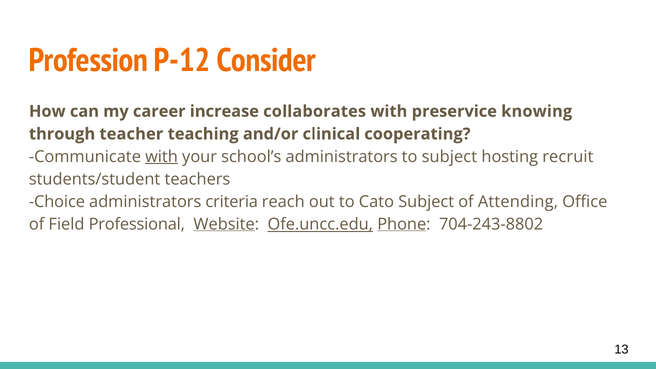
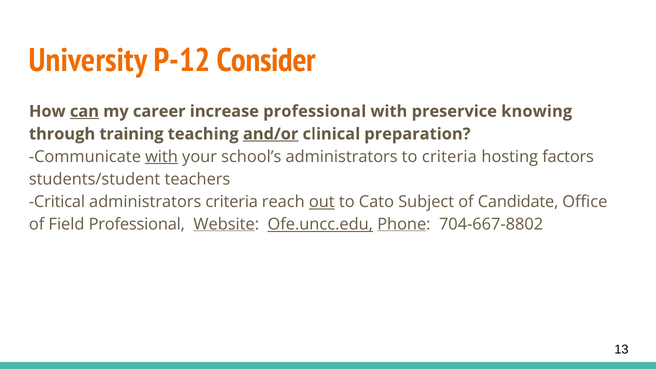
Profession: Profession -> University (88, 60)
can underline: none -> present (84, 111)
increase collaborates: collaborates -> professional (315, 111)
teacher: teacher -> training (132, 134)
and/or underline: none -> present (271, 134)
cooperating: cooperating -> preparation (417, 134)
to subject: subject -> criteria (449, 157)
recruit: recruit -> factors (568, 157)
Choice: Choice -> Critical (57, 202)
out underline: none -> present (322, 202)
Attending: Attending -> Candidate (518, 202)
704-243-8802: 704-243-8802 -> 704-667-8802 (491, 224)
